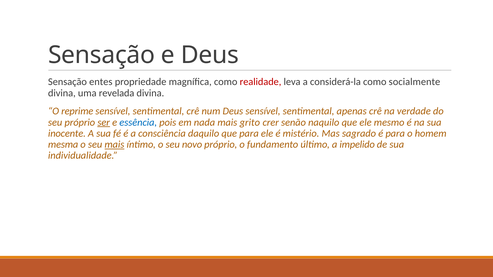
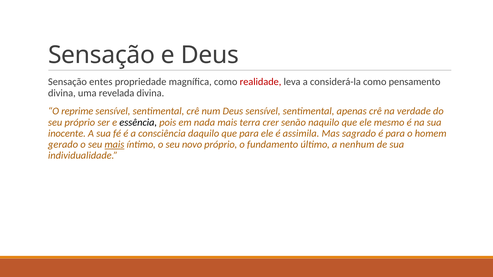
socialmente: socialmente -> pensamento (415, 82)
ser underline: present -> none (104, 122)
essência colour: blue -> black (138, 122)
grito: grito -> terra (250, 122)
mistério: mistério -> assimila (301, 134)
mesma: mesma -> gerado (63, 145)
impelido: impelido -> nenhum (357, 145)
